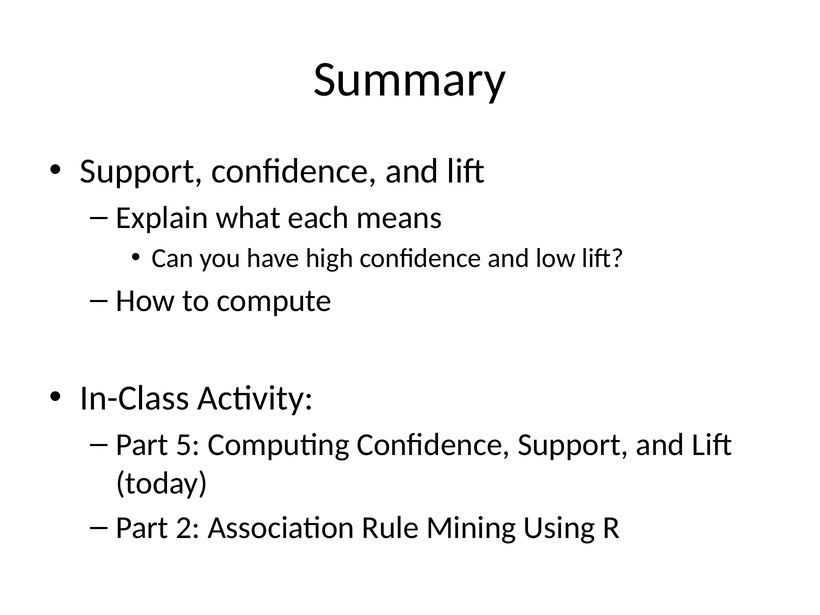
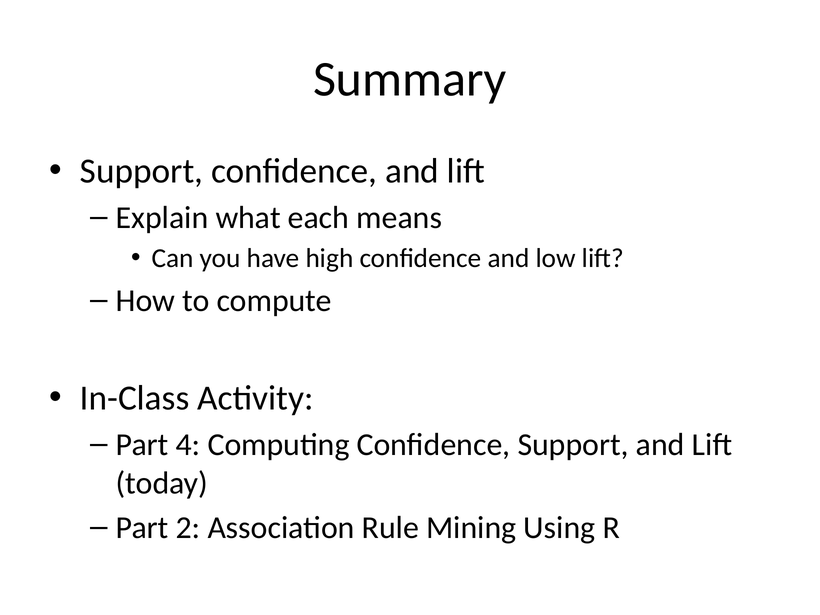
5: 5 -> 4 (188, 445)
